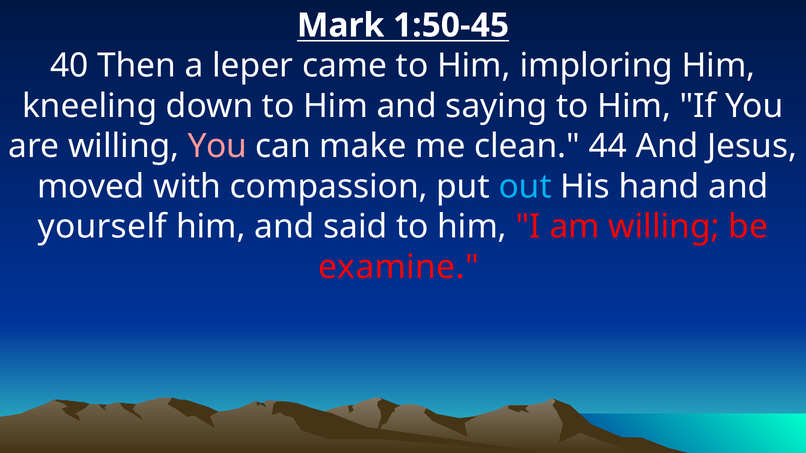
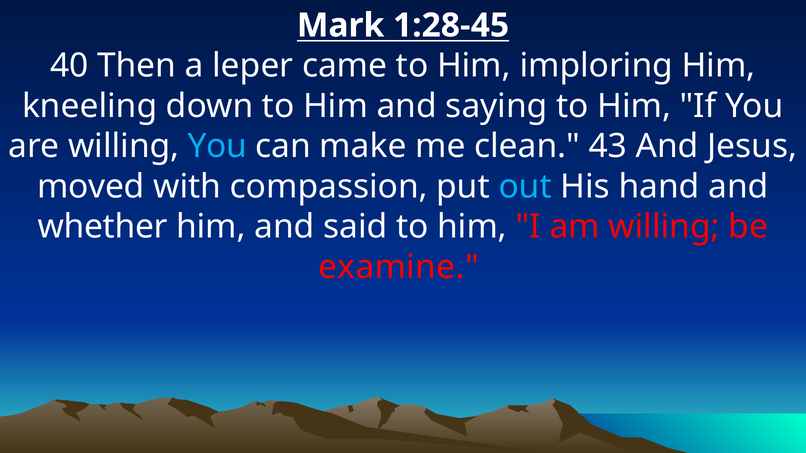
1:50-45: 1:50-45 -> 1:28-45 (451, 25)
You colour: pink -> light blue (217, 146)
44: 44 -> 43 (608, 146)
yourself: yourself -> whether (103, 227)
